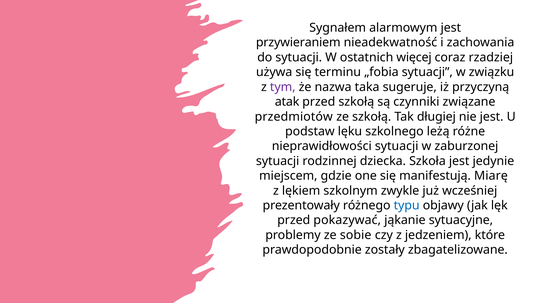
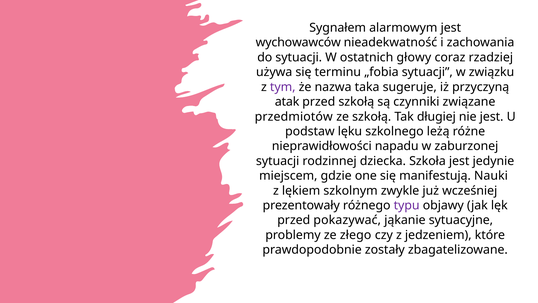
przywieraniem: przywieraniem -> wychowawców (298, 43)
więcej: więcej -> głowy (414, 57)
nieprawidłowości sytuacji: sytuacji -> napadu (397, 146)
Miarę: Miarę -> Nauki (491, 176)
typu colour: blue -> purple (407, 205)
sobie: sobie -> złego (356, 235)
